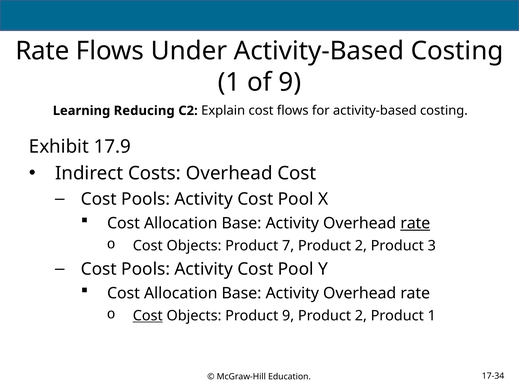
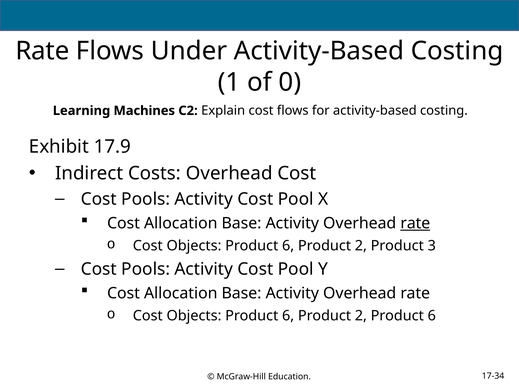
of 9: 9 -> 0 (290, 82)
Reducing: Reducing -> Machines (144, 111)
7: 7 -> 6 (288, 246)
Cost underline: present -> none (148, 316)
9: 9 -> 6 (288, 316)
2 Product 1: 1 -> 6 (432, 316)
